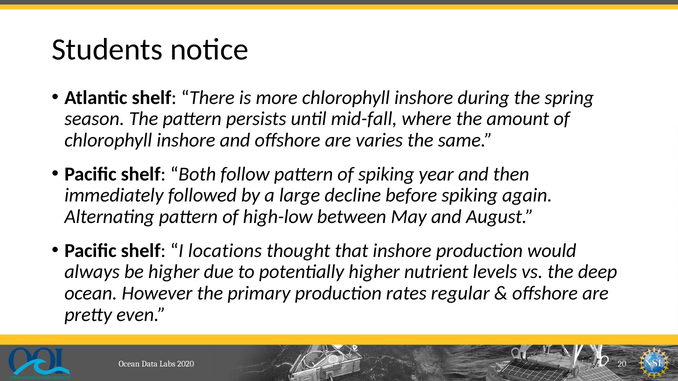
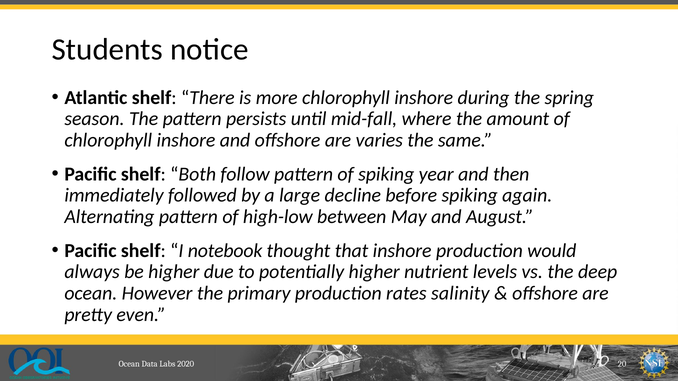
locations: locations -> notebook (225, 251)
regular: regular -> salinity (460, 294)
